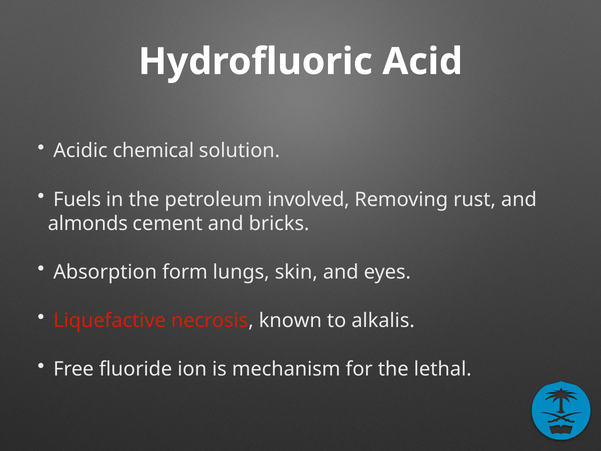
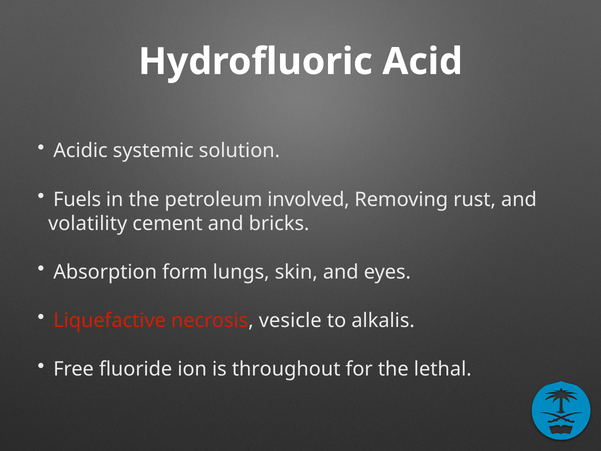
chemical: chemical -> systemic (153, 151)
almonds: almonds -> volatility (88, 223)
known: known -> vesicle (290, 320)
mechanism: mechanism -> throughout (286, 369)
